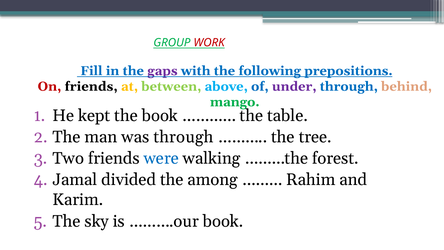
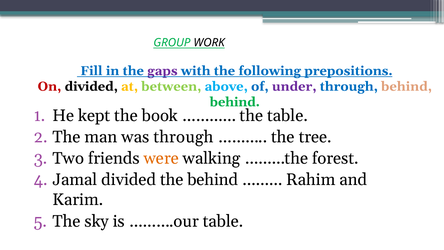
WORK colour: red -> black (209, 43)
On friends: friends -> divided (91, 86)
mango: mango -> behind (235, 102)
were colour: blue -> orange (161, 158)
the among: among -> behind (213, 180)
……….our book: book -> table (223, 221)
